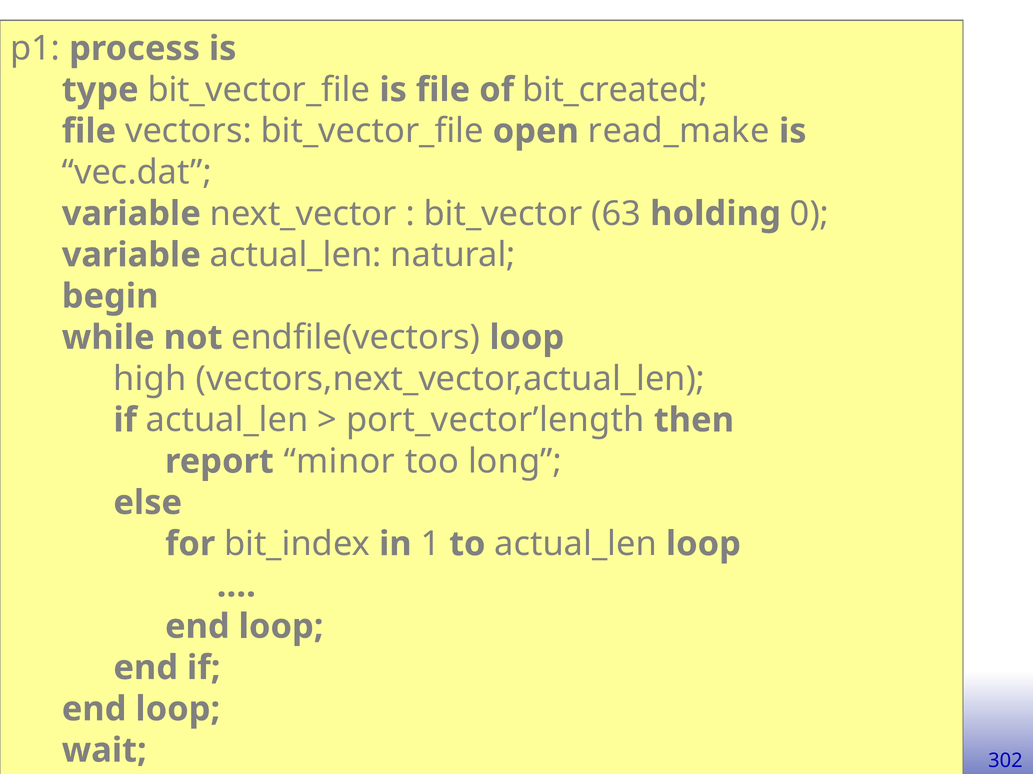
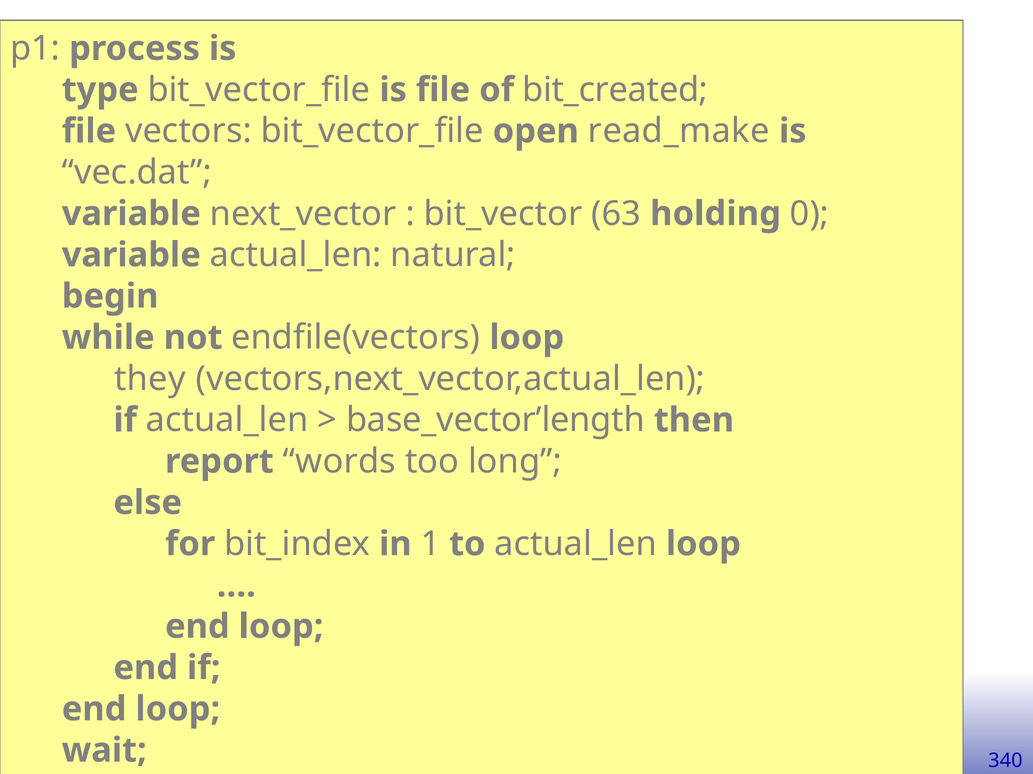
high: high -> they (150, 379)
port_vector’length: port_vector’length -> base_vector’length (495, 420)
minor: minor -> words (339, 462)
302: 302 -> 340 (1005, 761)
